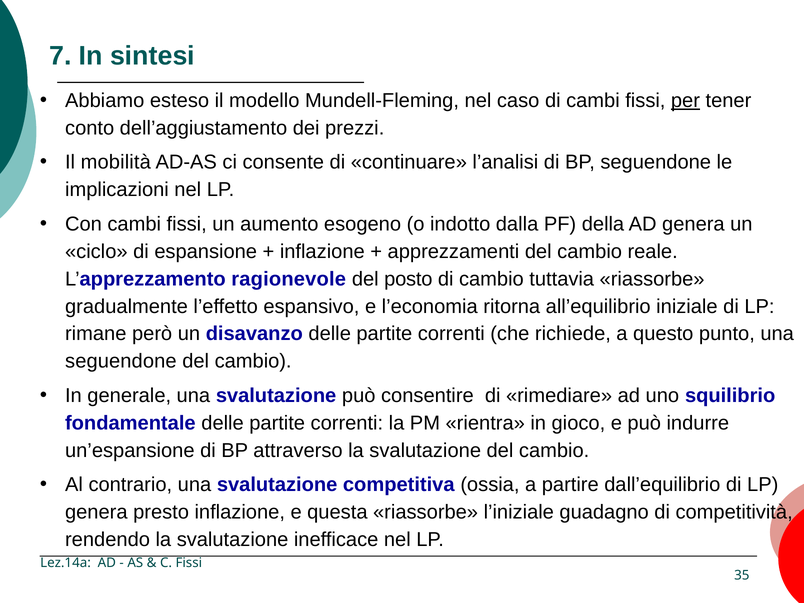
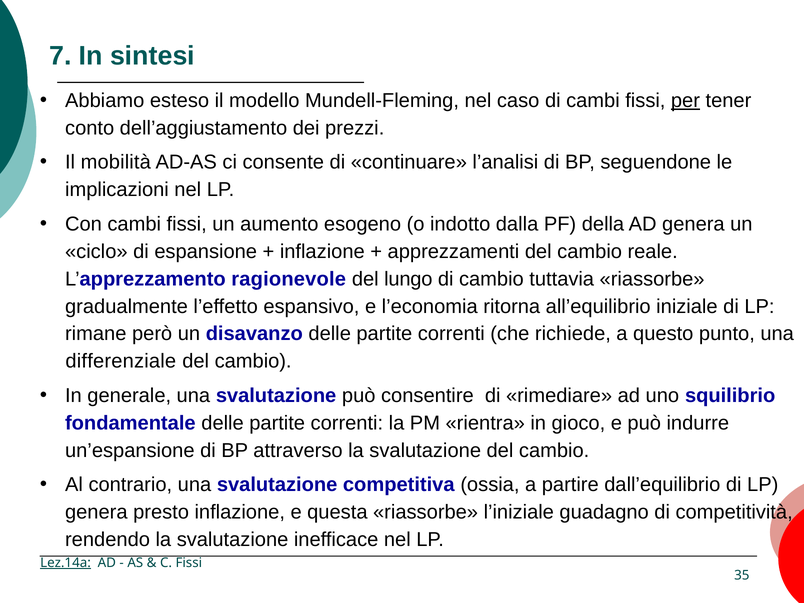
posto: posto -> lungo (408, 279)
seguendone: seguendone -> differenziale (121, 361)
Lez.14a underline: none -> present (65, 563)
